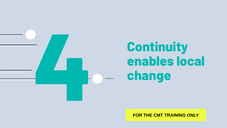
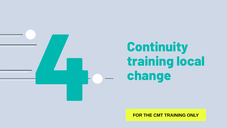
enables: enables -> training (150, 61)
